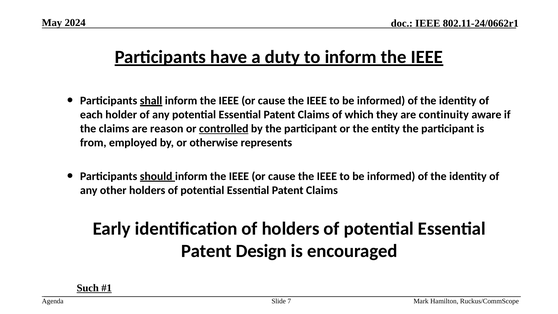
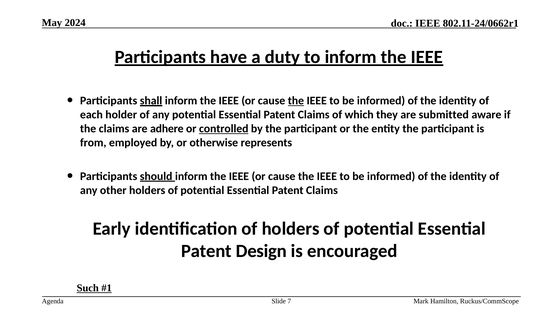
the underline: none -> present (296, 101)
continuity: continuity -> submitted (444, 115)
reason: reason -> adhere (167, 128)
